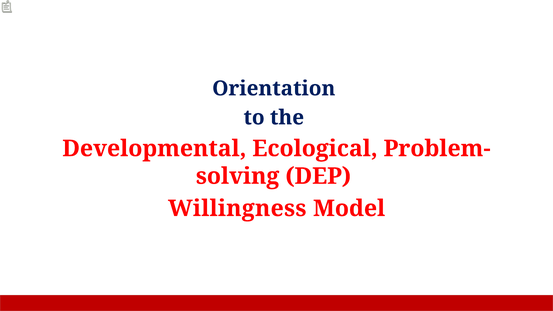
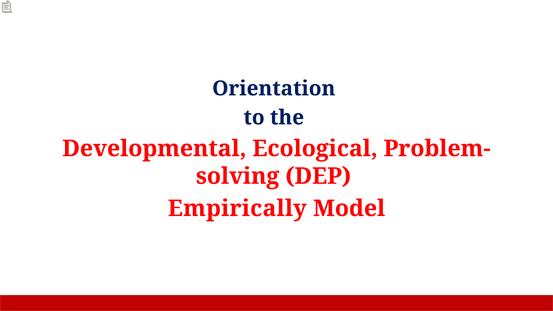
Willingness: Willingness -> Empirically (237, 209)
